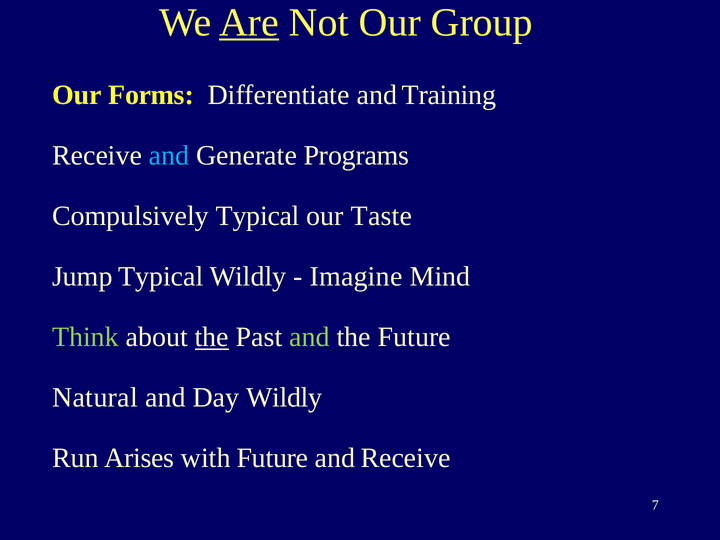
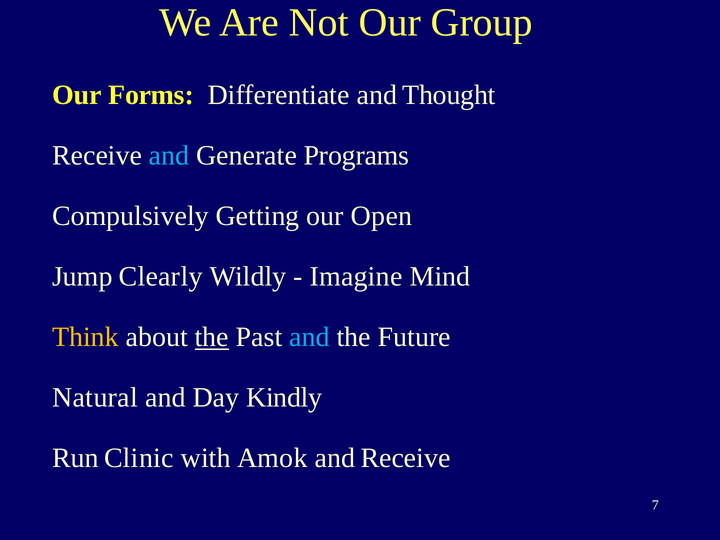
Are underline: present -> none (249, 22)
Training: Training -> Thought (449, 95)
Compulsively Typical: Typical -> Getting (258, 216)
Taste: Taste -> Open (382, 216)
Jump Typical: Typical -> Clearly (161, 277)
Think colour: light green -> yellow (86, 337)
and colour: light green -> light blue (310, 337)
Day Wildly: Wildly -> Kindly (284, 398)
Arises: Arises -> Clinic (139, 458)
with Future: Future -> Amok (272, 458)
